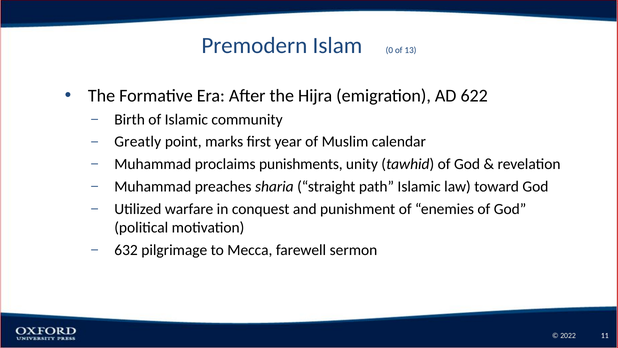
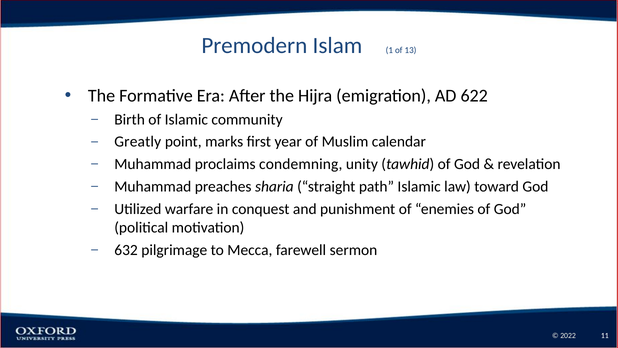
0: 0 -> 1 (389, 50)
punishments: punishments -> condemning (301, 164)
